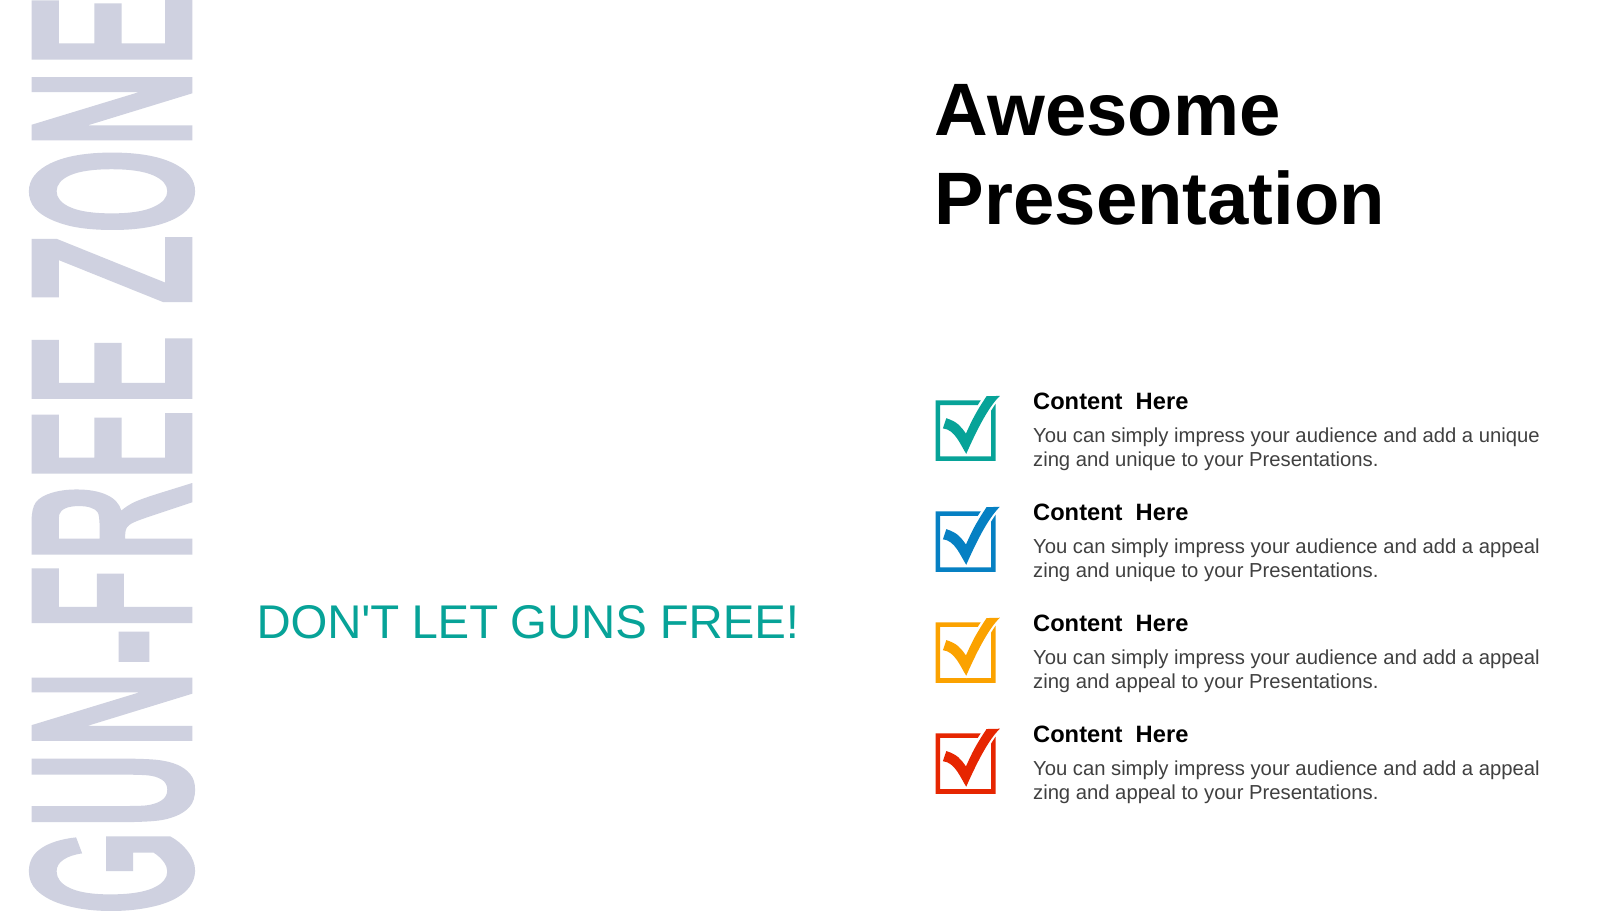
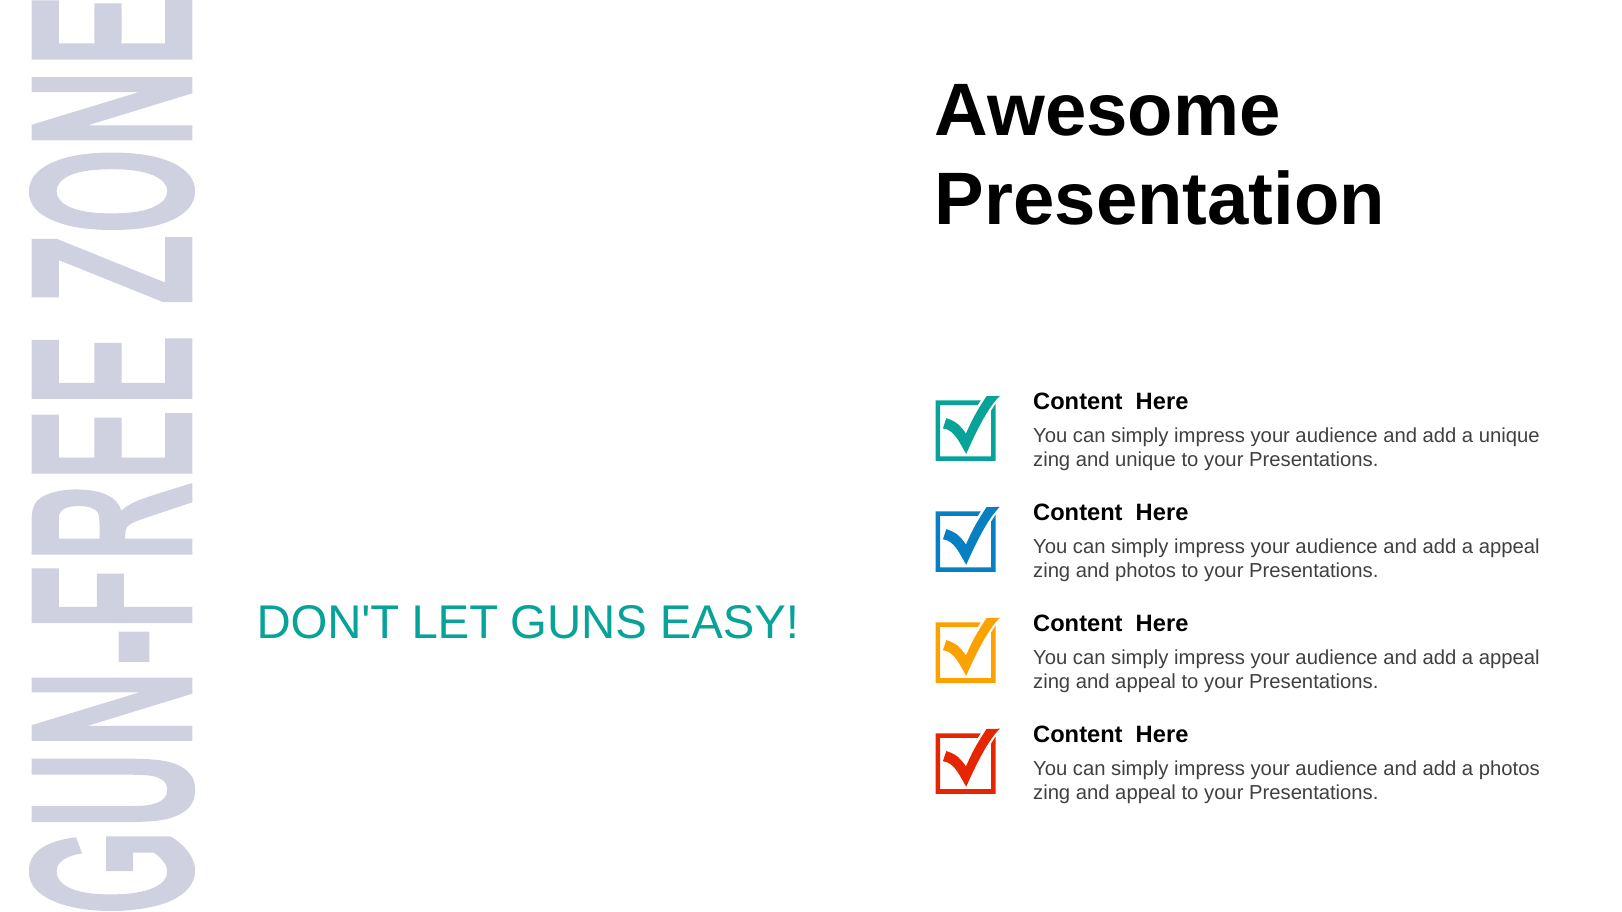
unique: unique -> photos (1146, 571)
FREE: FREE -> EASY (729, 623)
appeal: appeal -> photos (1509, 769)
